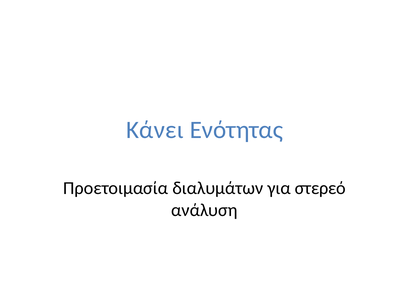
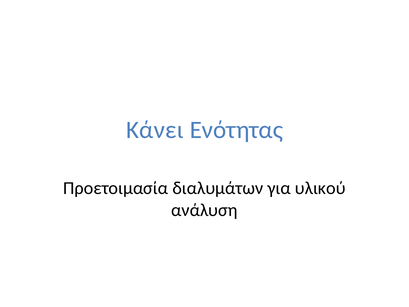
στερεό: στερεό -> υλικού (320, 188)
